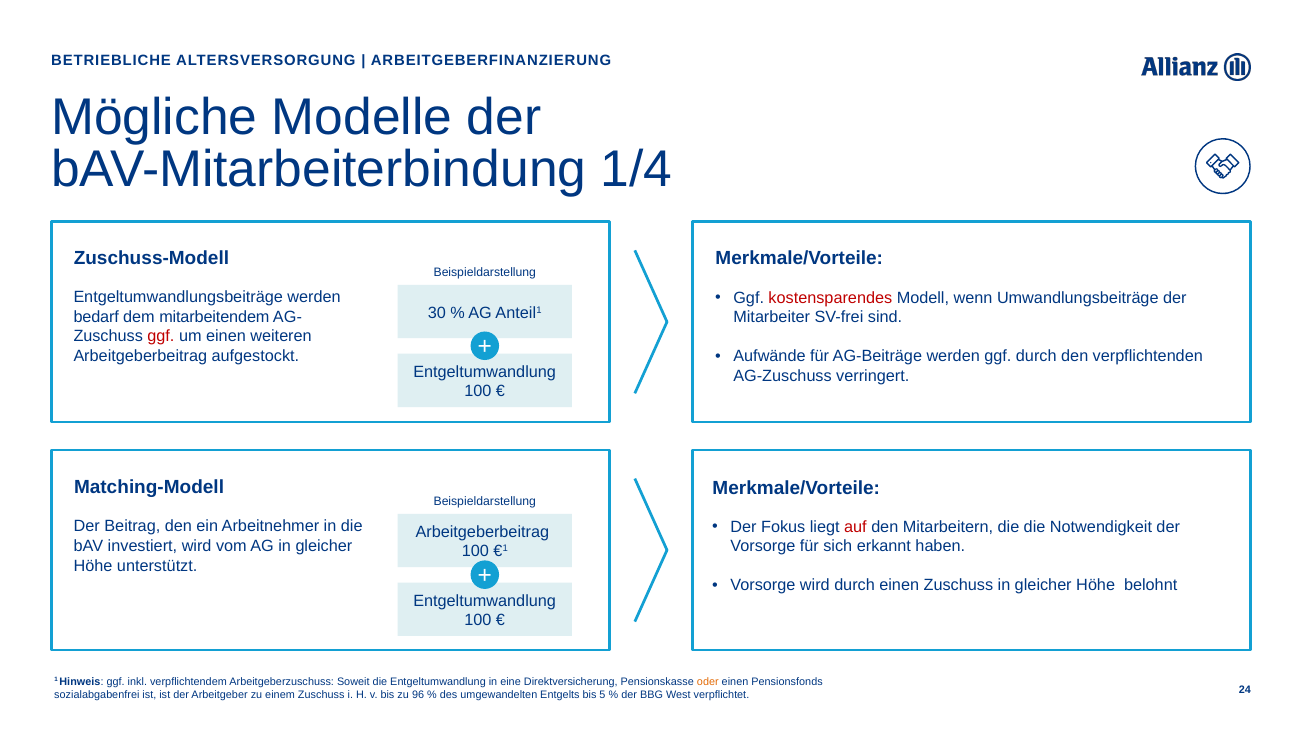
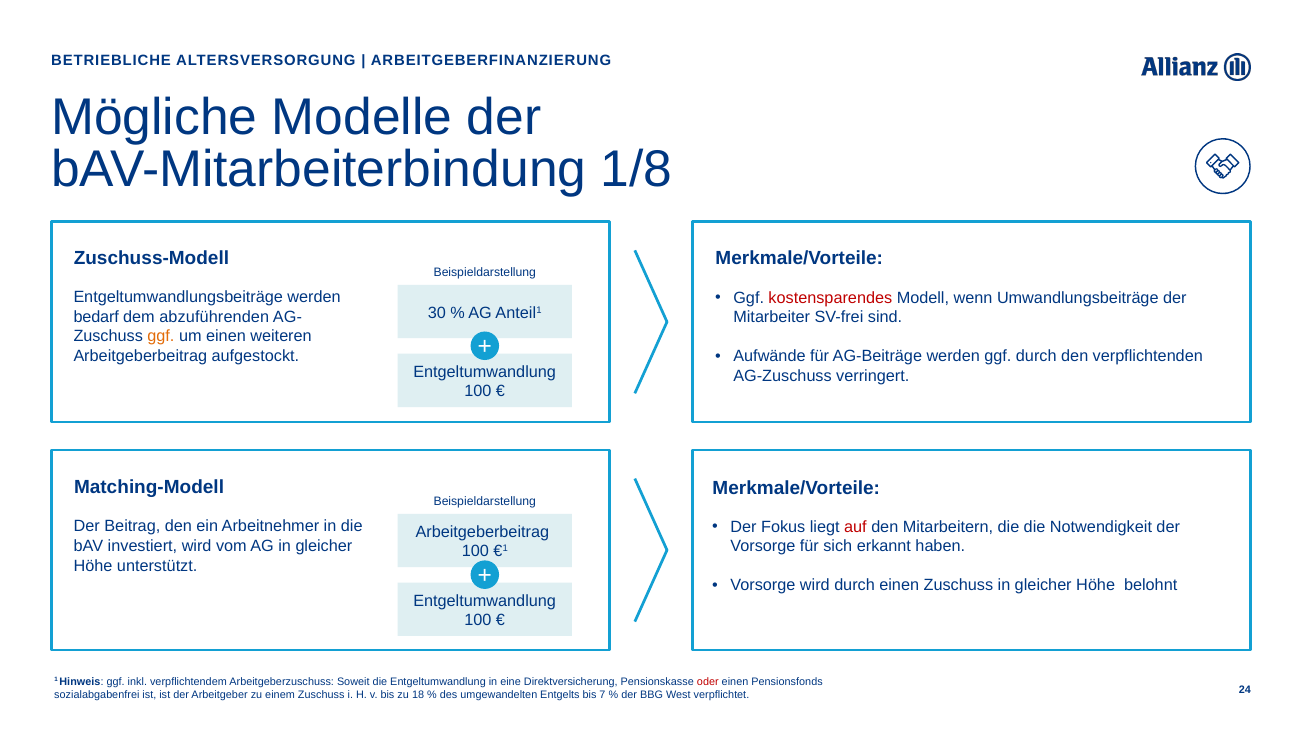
1/4: 1/4 -> 1/8 (637, 169)
mitarbeitendem: mitarbeitendem -> abzuführenden (214, 317)
ggf colour: red -> orange (161, 336)
oder colour: orange -> red (708, 681)
96: 96 -> 18 (418, 694)
5: 5 -> 7 (602, 694)
